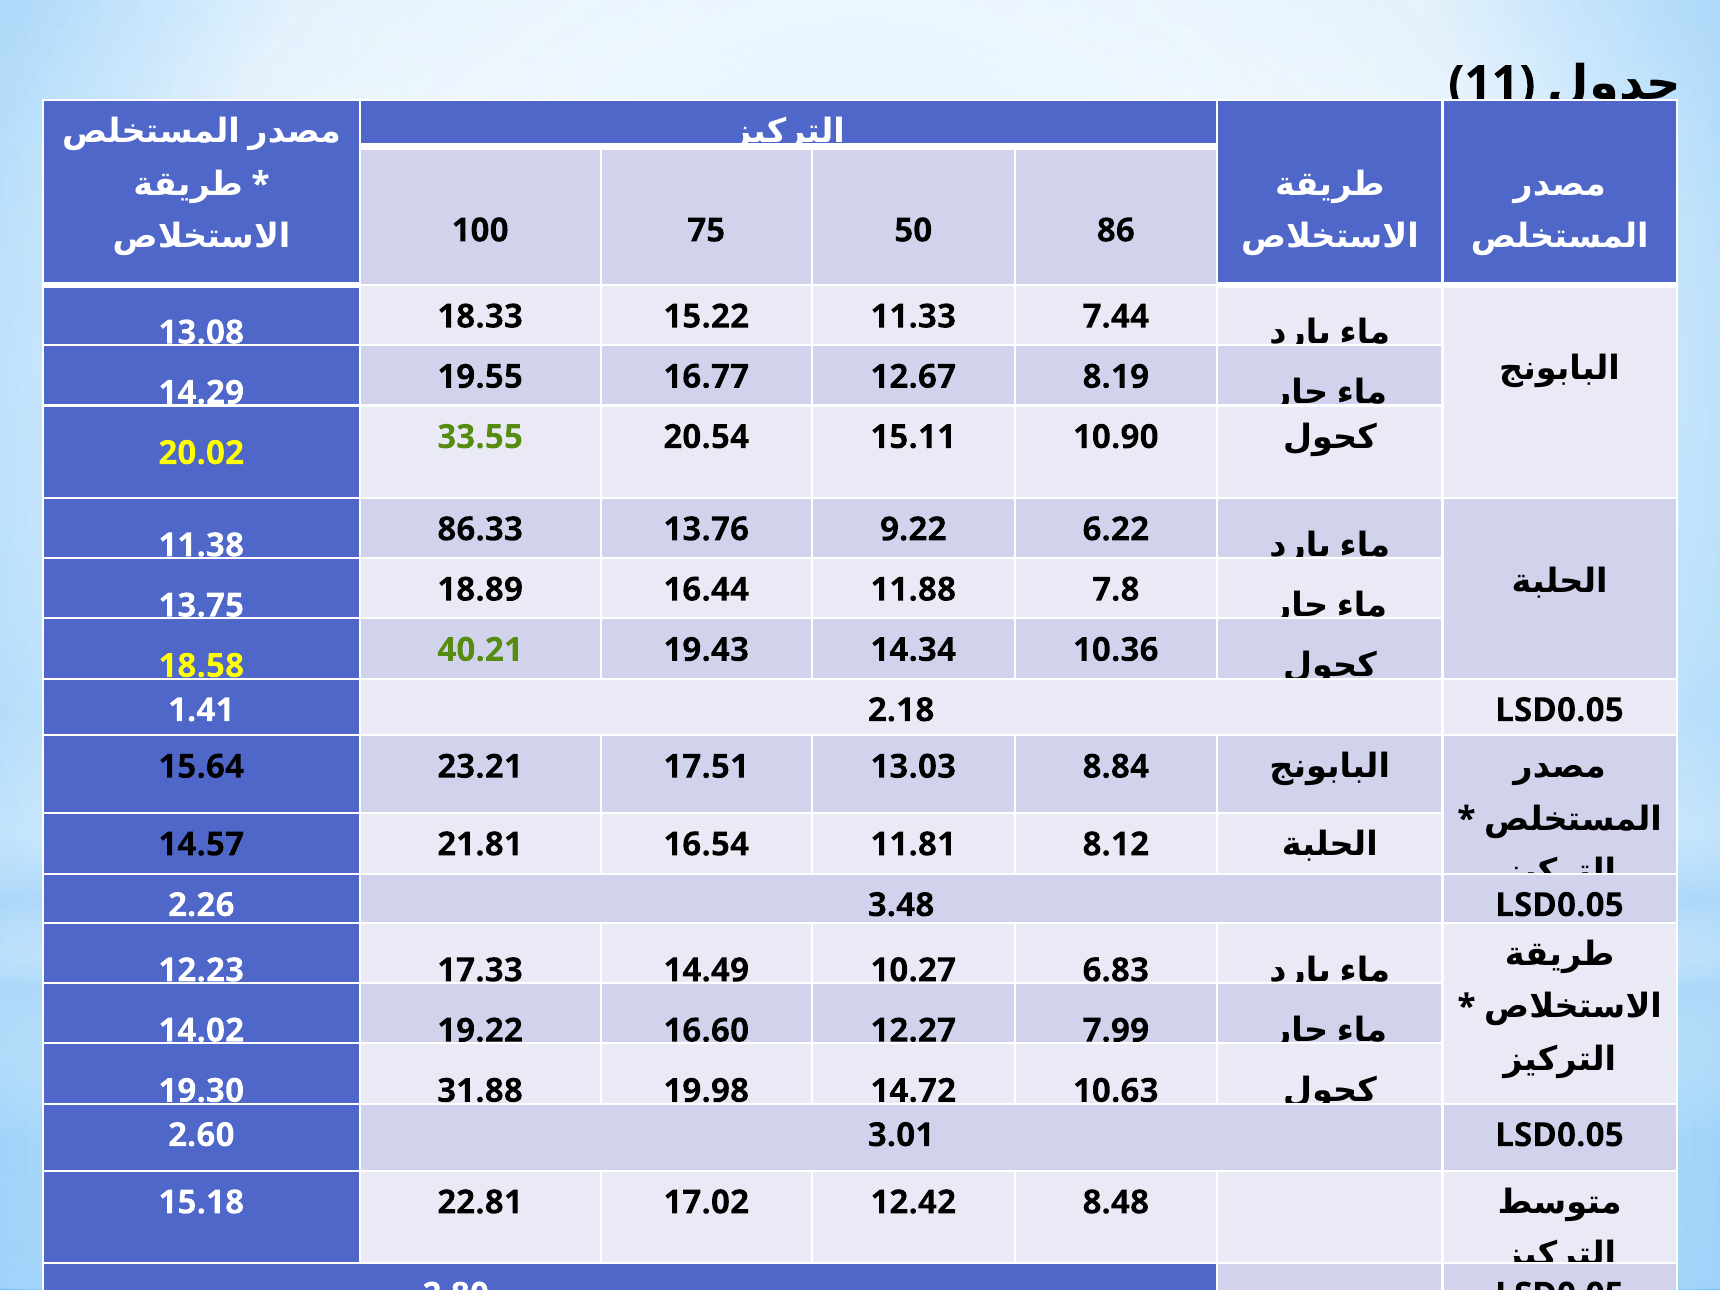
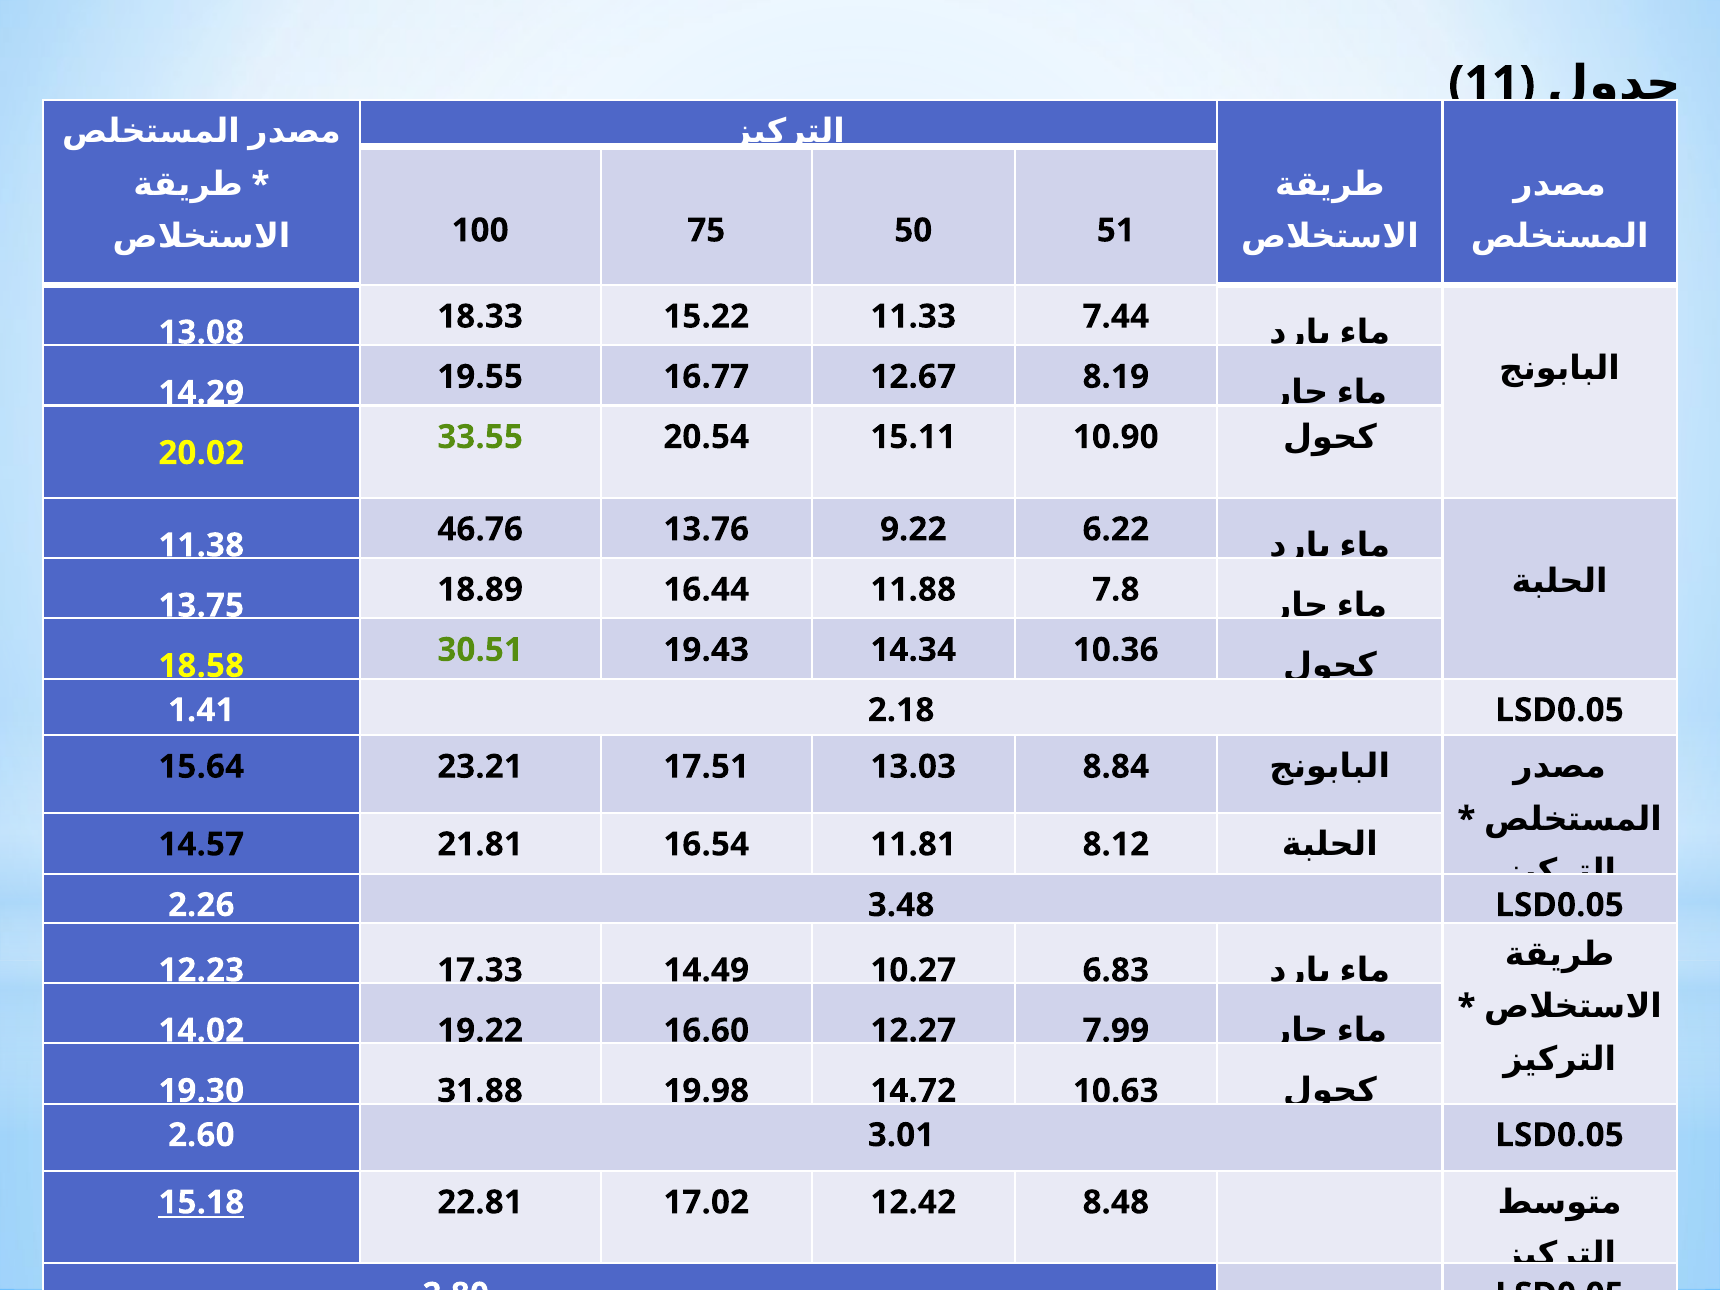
86: 86 -> 51 (1116, 230)
86.33: 86.33 -> 46.76 (480, 529)
40.21: 40.21 -> 30.51 (480, 650)
15.18 underline: none -> present (201, 1202)
